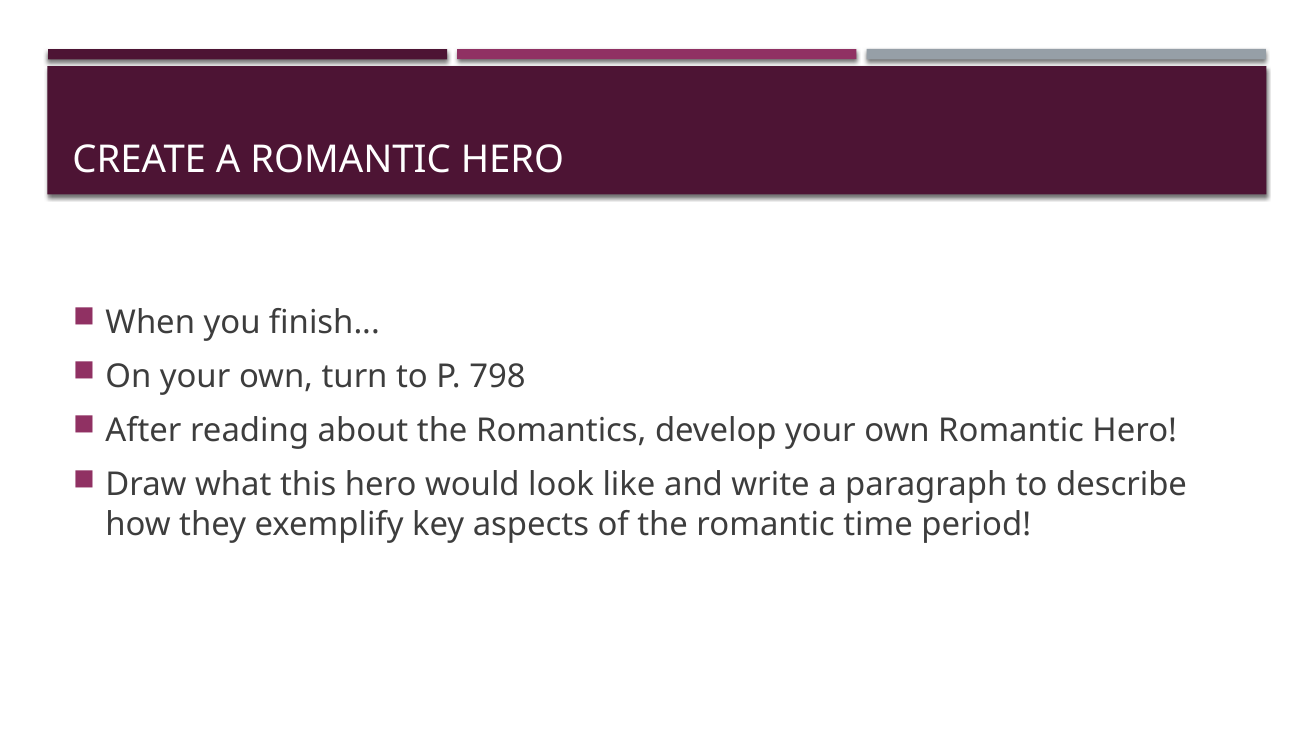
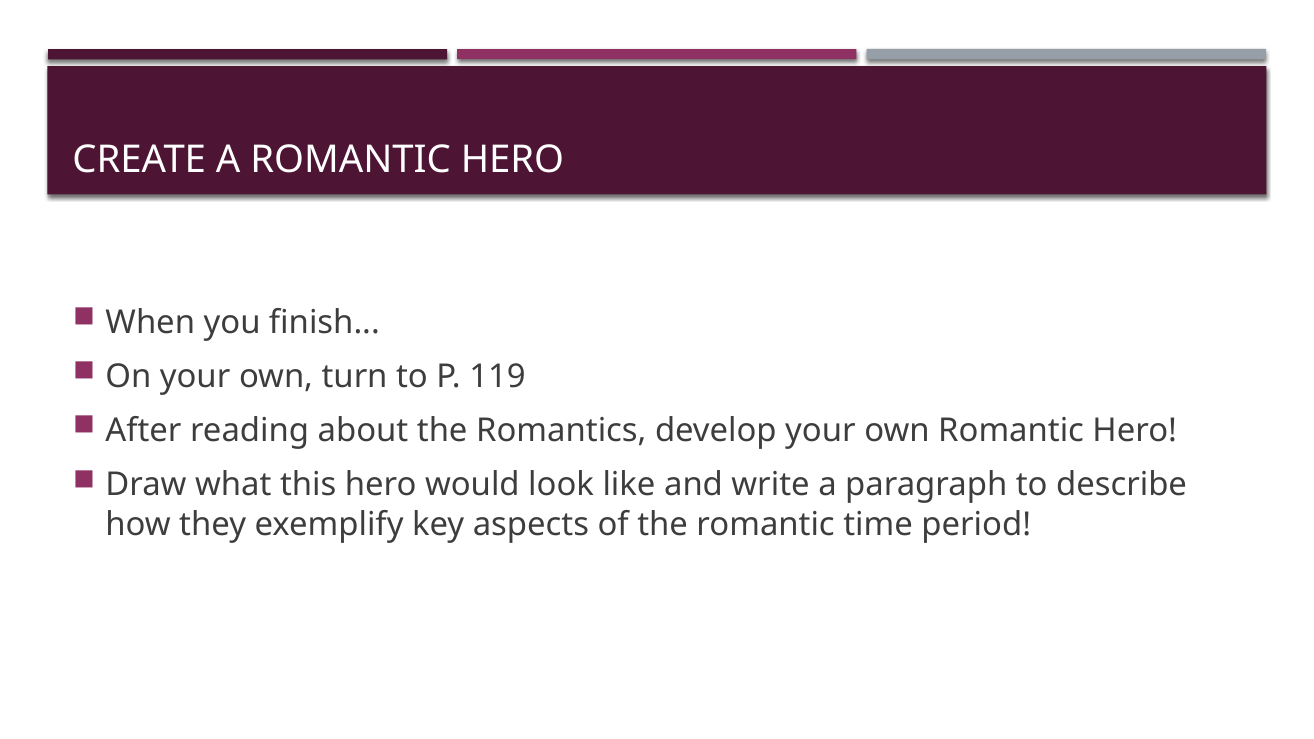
798: 798 -> 119 (498, 377)
